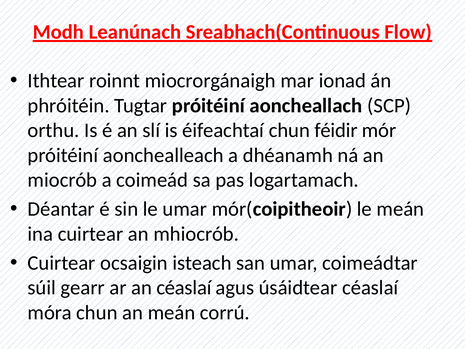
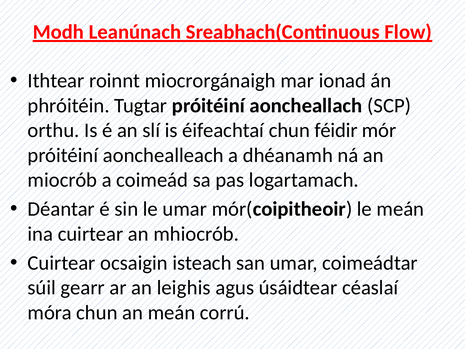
an céaslaí: céaslaí -> leighis (184, 288)
